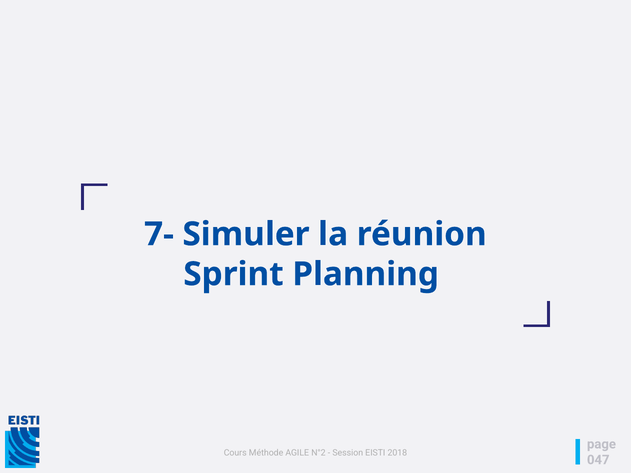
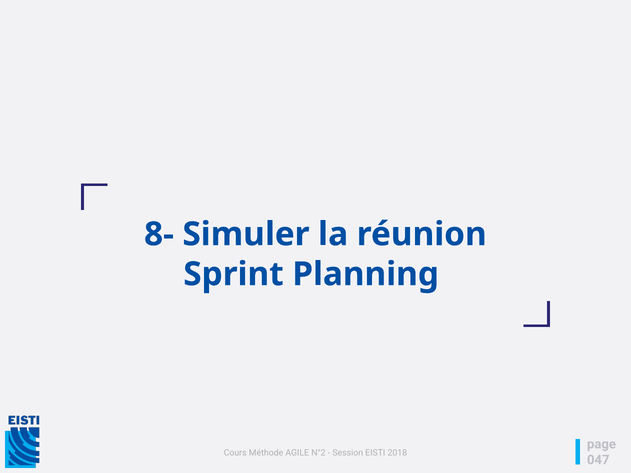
7-: 7- -> 8- (159, 234)
